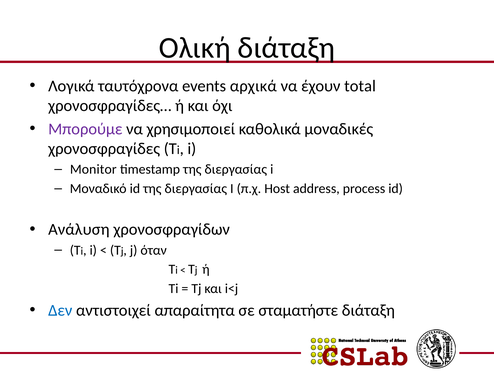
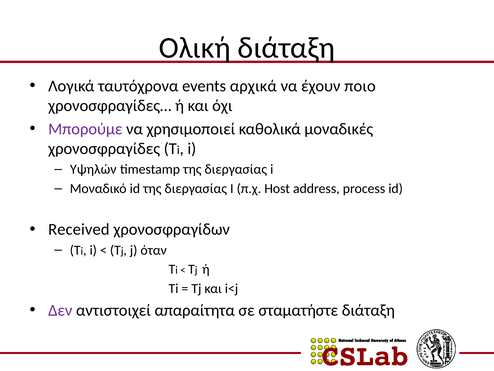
total: total -> ποιο (360, 86)
Monitor: Monitor -> Υψηλών (93, 169)
Ανάλυση: Ανάλυση -> Received (79, 229)
Δεν colour: blue -> purple (60, 310)
